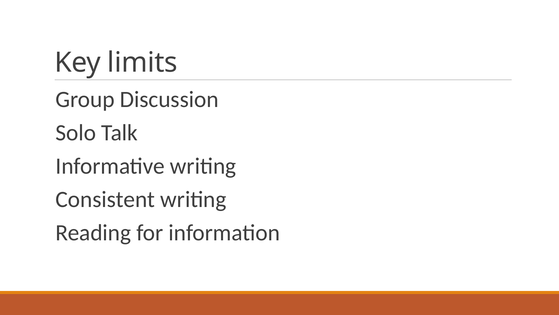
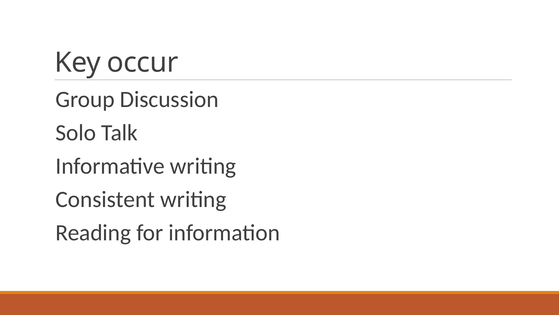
limits: limits -> occur (143, 63)
